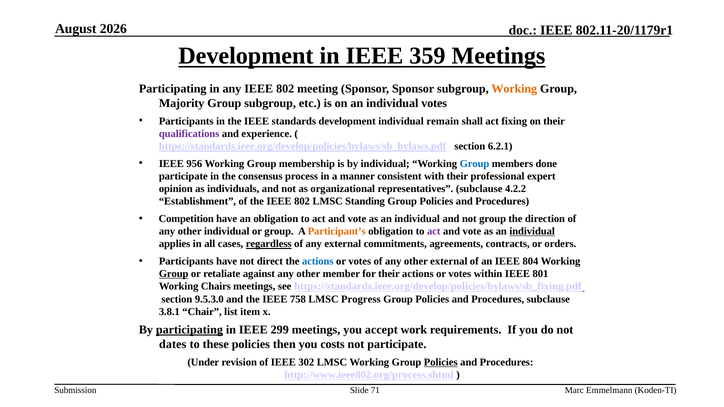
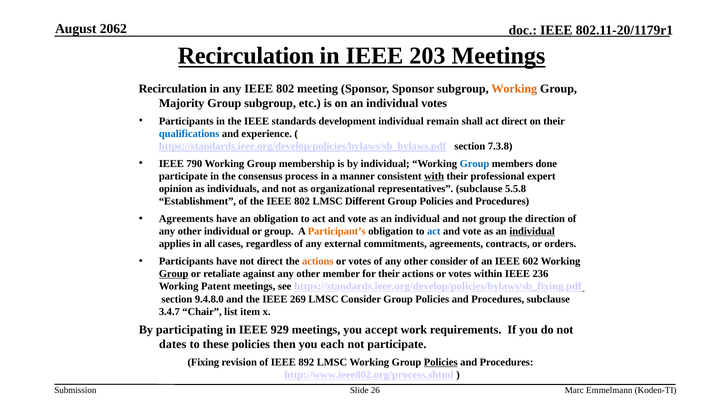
2026: 2026 -> 2062 (113, 29)
Development: Development -> Recirculation (246, 56)
359: 359 -> 203 (427, 56)
Participating: Participating -> Recirculation (173, 89)
act fixing: fixing -> direct (514, 121)
qualifications colour: purple -> blue (189, 134)
6.2.1: 6.2.1 -> 7.3.8 (500, 146)
956: 956 -> 790 (194, 164)
with underline: none -> present (434, 176)
4.2.2: 4.2.2 -> 5.5.8 (516, 189)
Standing: Standing -> Different (365, 202)
Competition: Competition -> Agreements (186, 219)
act colour: purple -> blue (434, 231)
regardless underline: present -> none (269, 244)
actions colour: blue -> orange (318, 261)
other external: external -> consider (449, 261)
804: 804 -> 602 (530, 261)
801: 801 -> 236 (540, 274)
Chairs: Chairs -> Patent (216, 287)
9.5.3.0: 9.5.3.0 -> 9.4.8.0 (209, 299)
758: 758 -> 269 (298, 299)
LMSC Progress: Progress -> Consider (361, 299)
3.8.1: 3.8.1 -> 3.4.7 (169, 312)
participating underline: present -> none (189, 330)
299: 299 -> 929 (280, 330)
costs: costs -> each (332, 345)
Under: Under -> Fixing (203, 363)
302: 302 -> 892 (306, 363)
71: 71 -> 26 (375, 391)
